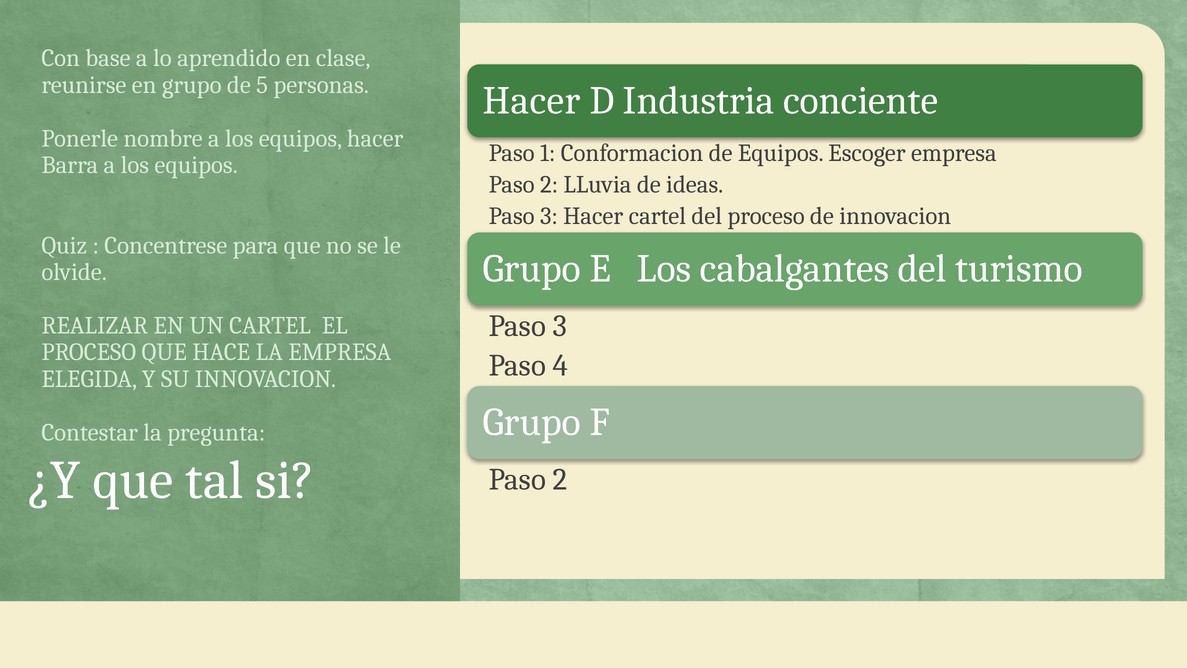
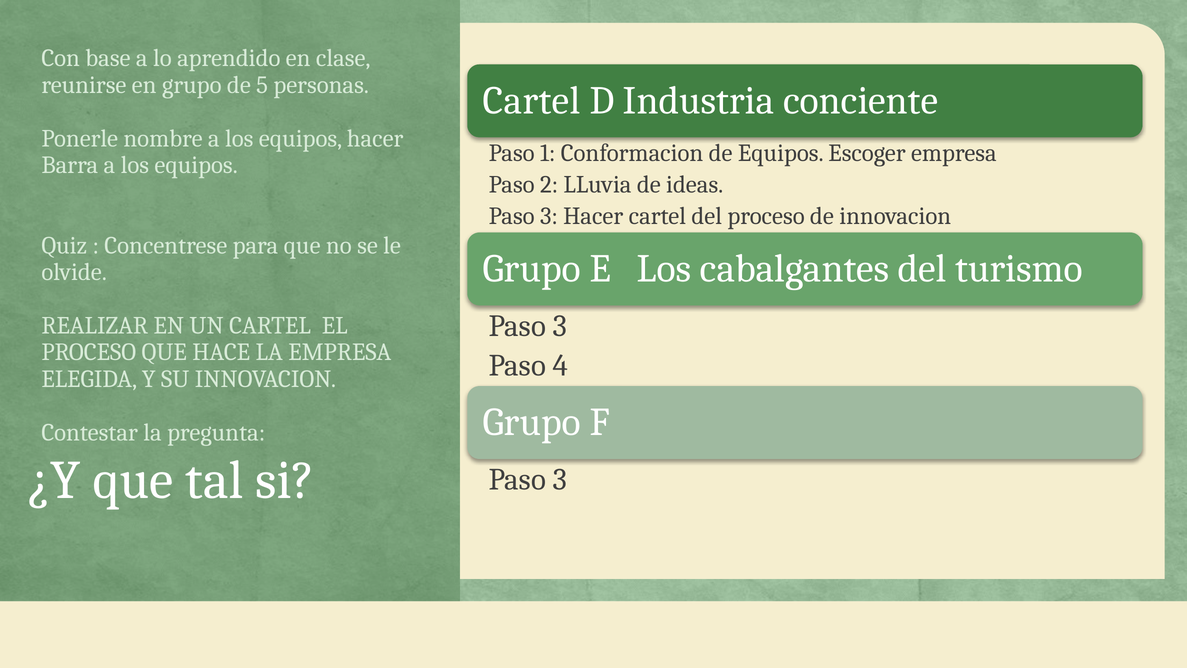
Hacer: Hacer -> Cartel (532, 101)
2: 2 -> 3 (560, 479)
